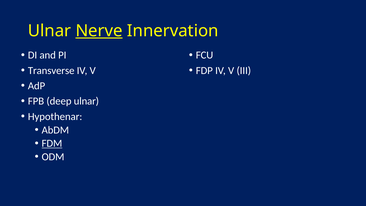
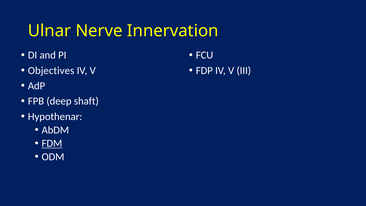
Nerve underline: present -> none (99, 31)
Transverse: Transverse -> Objectives (51, 70)
deep ulnar: ulnar -> shaft (86, 101)
